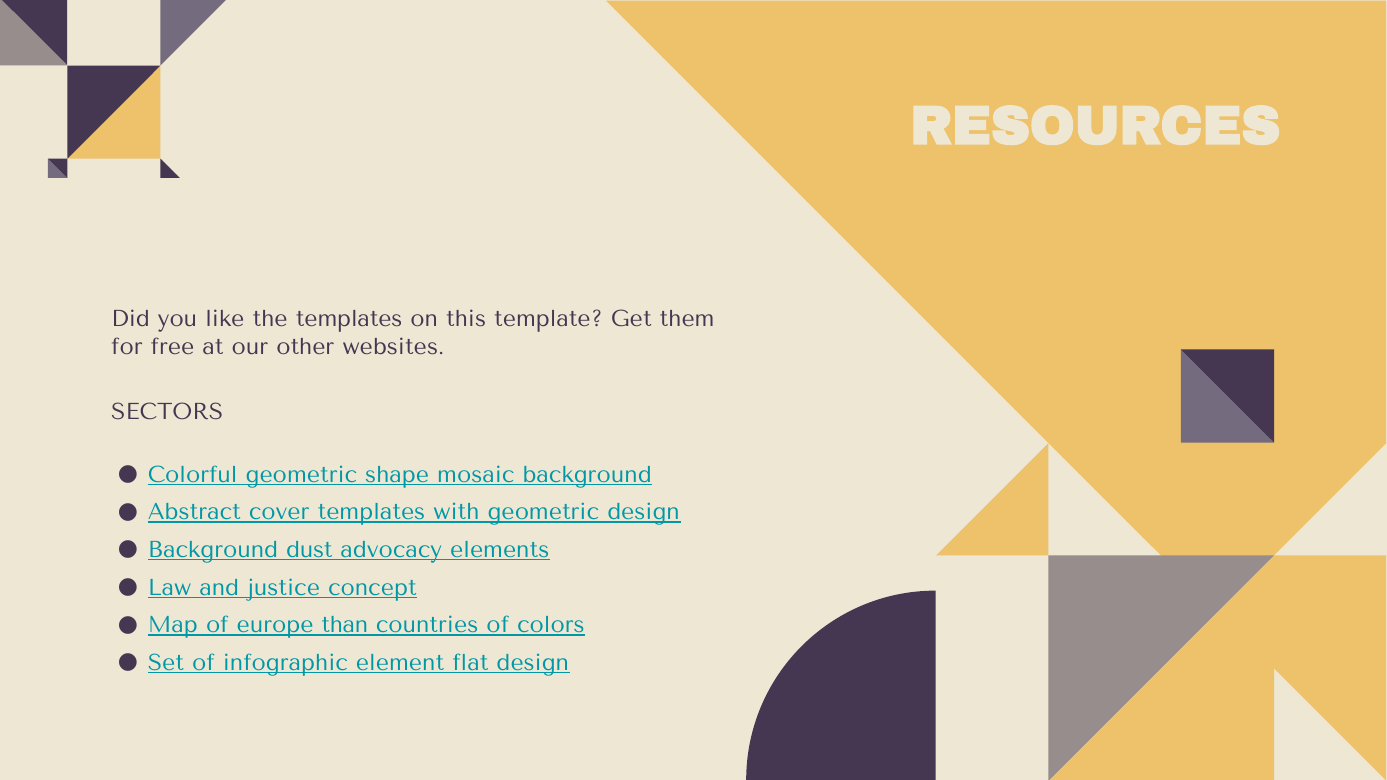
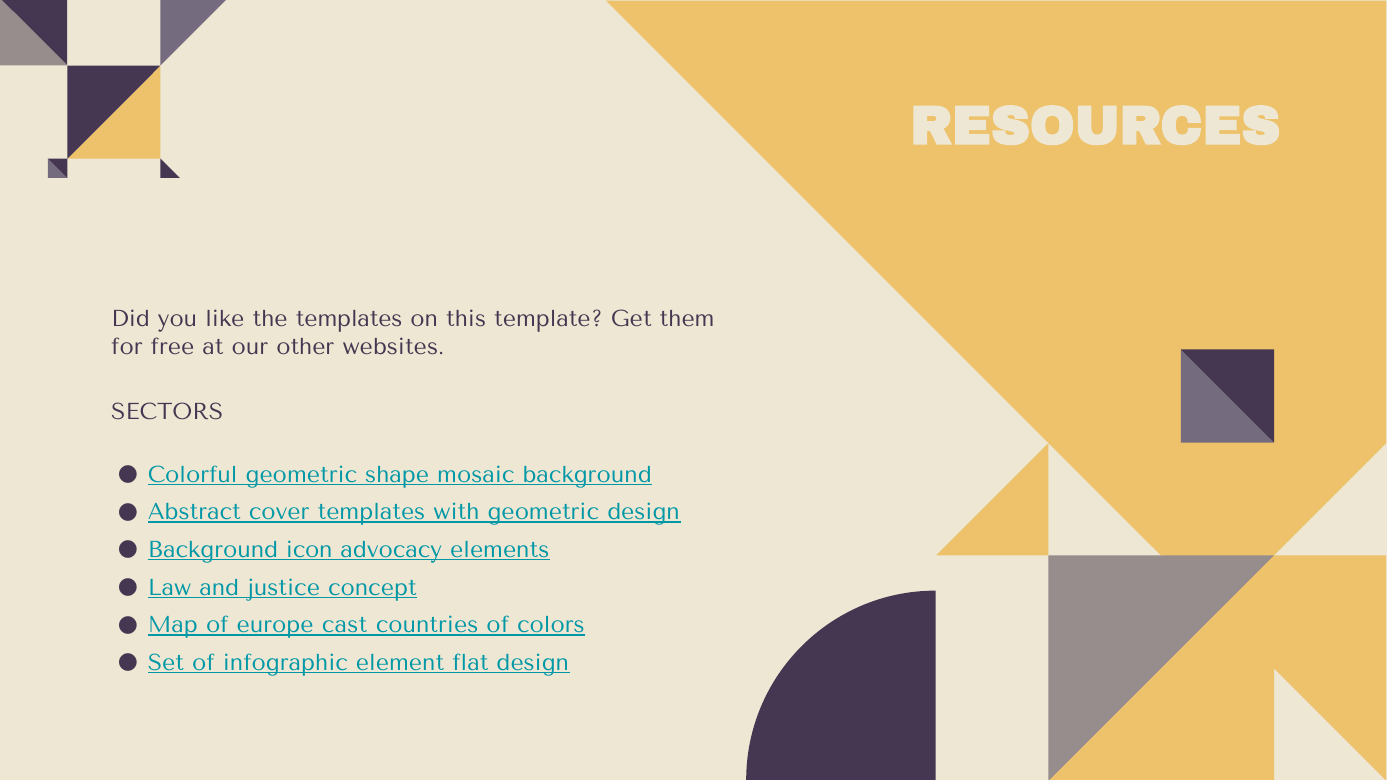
dust: dust -> icon (309, 550)
than: than -> cast (345, 625)
